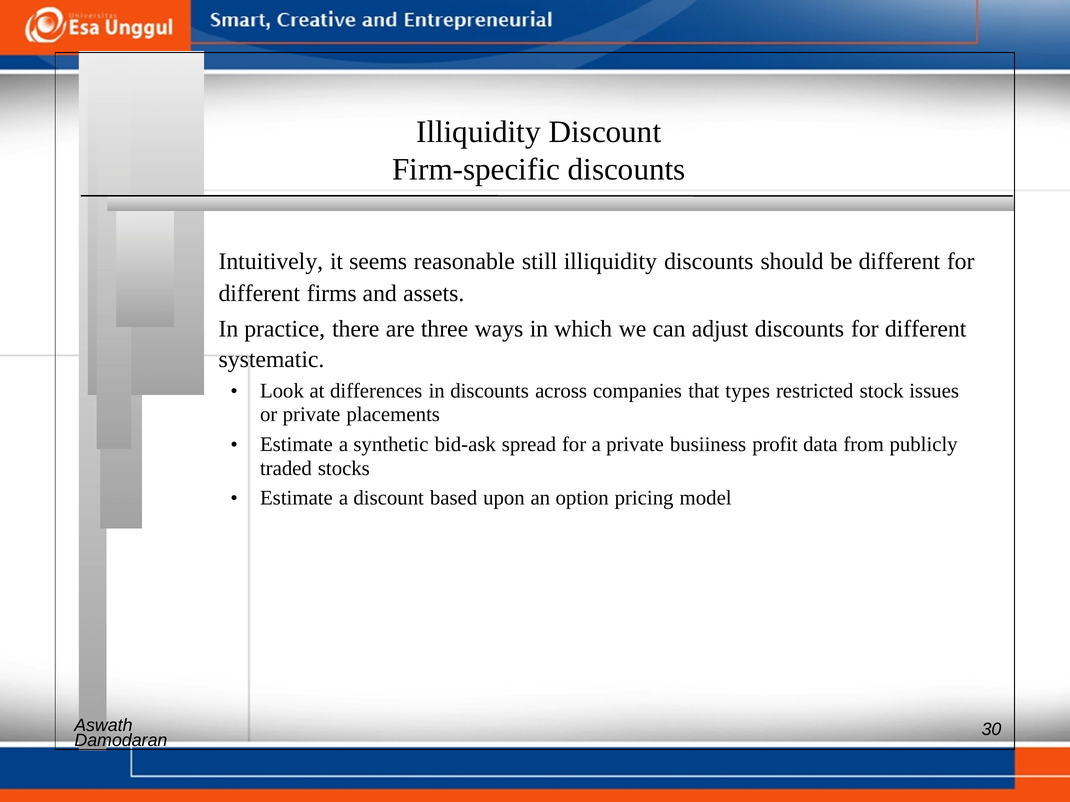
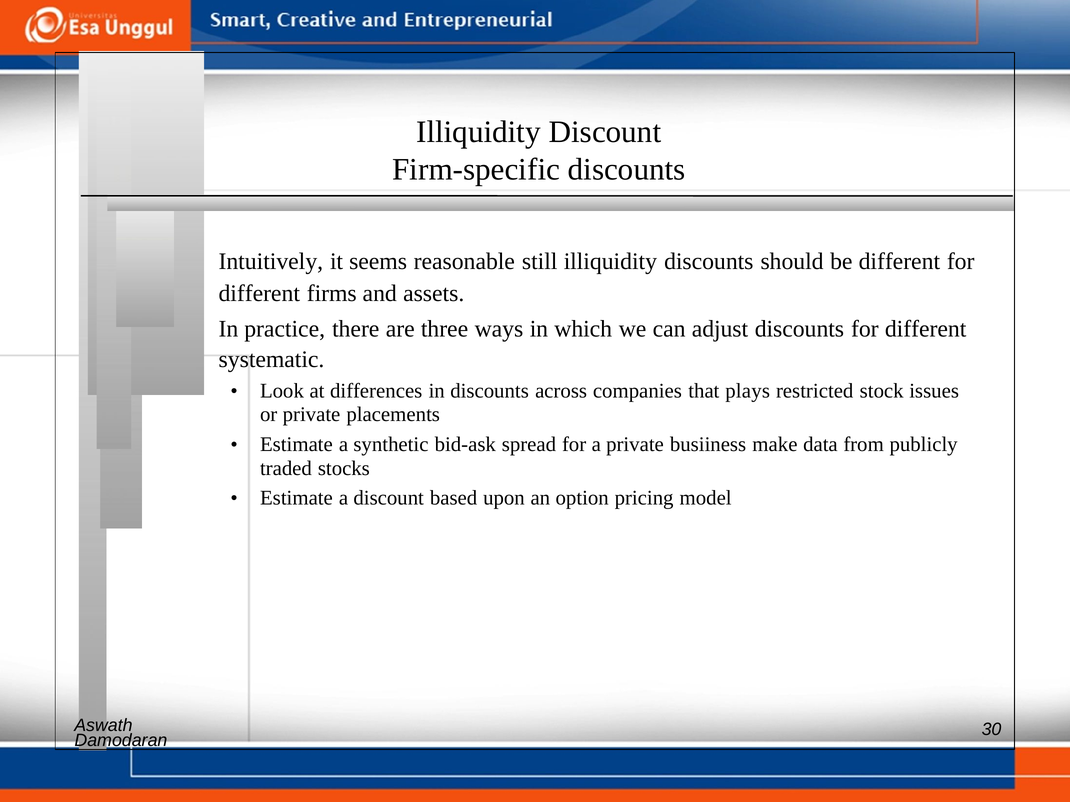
types: types -> plays (748, 391)
profit: profit -> make (775, 445)
